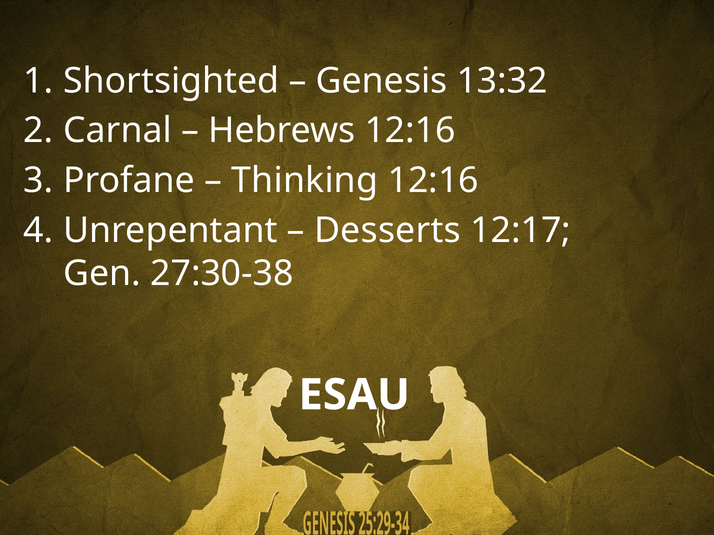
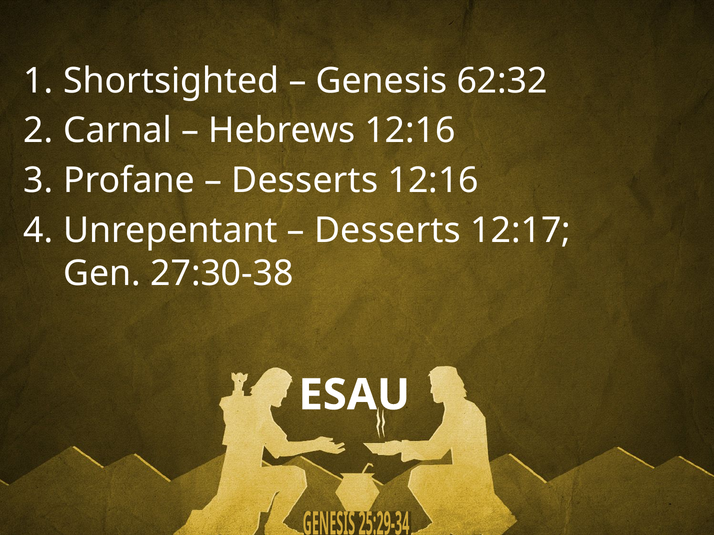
13:32: 13:32 -> 62:32 (502, 81)
Thinking: Thinking -> Desserts (305, 181)
